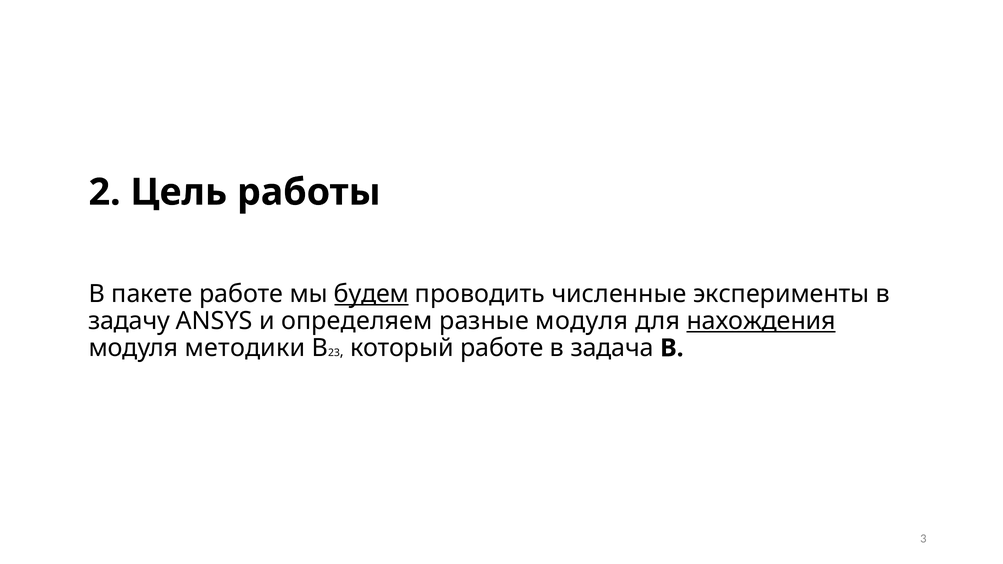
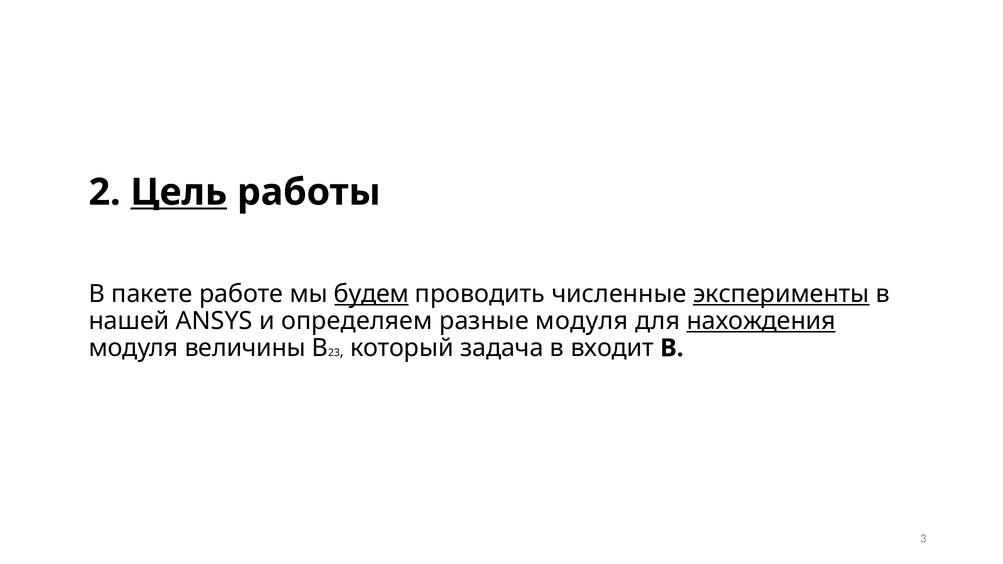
Цель underline: none -> present (179, 192)
эксперименты underline: none -> present (781, 294)
задачу: задачу -> нашей (129, 321)
методики: методики -> величины (245, 348)
который работе: работе -> задача (502, 348)
задача: задача -> входит (612, 348)
